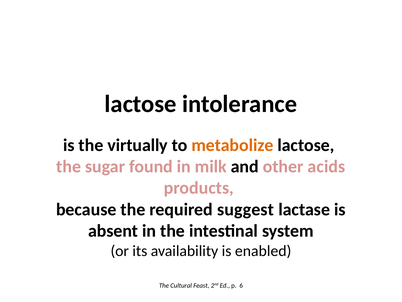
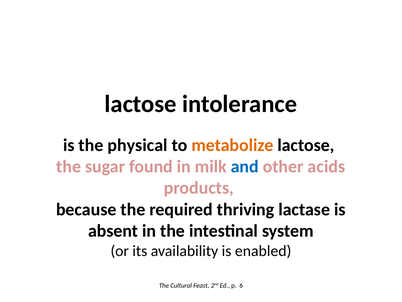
virtually: virtually -> physical (138, 145)
and colour: black -> blue (245, 166)
suggest: suggest -> thriving (246, 209)
